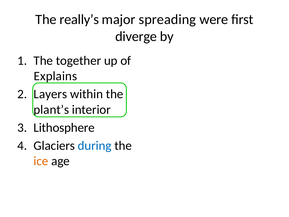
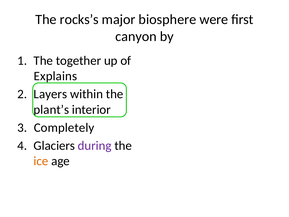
really’s: really’s -> rocks’s (79, 20)
spreading: spreading -> biosphere (167, 20)
diverge: diverge -> canyon (136, 36)
Lithosphere: Lithosphere -> Completely (64, 127)
during colour: blue -> purple (95, 145)
